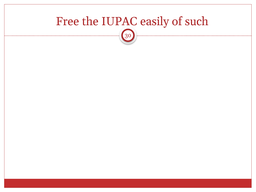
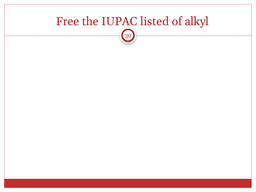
easily: easily -> listed (155, 21)
such: such -> alkyl (197, 21)
